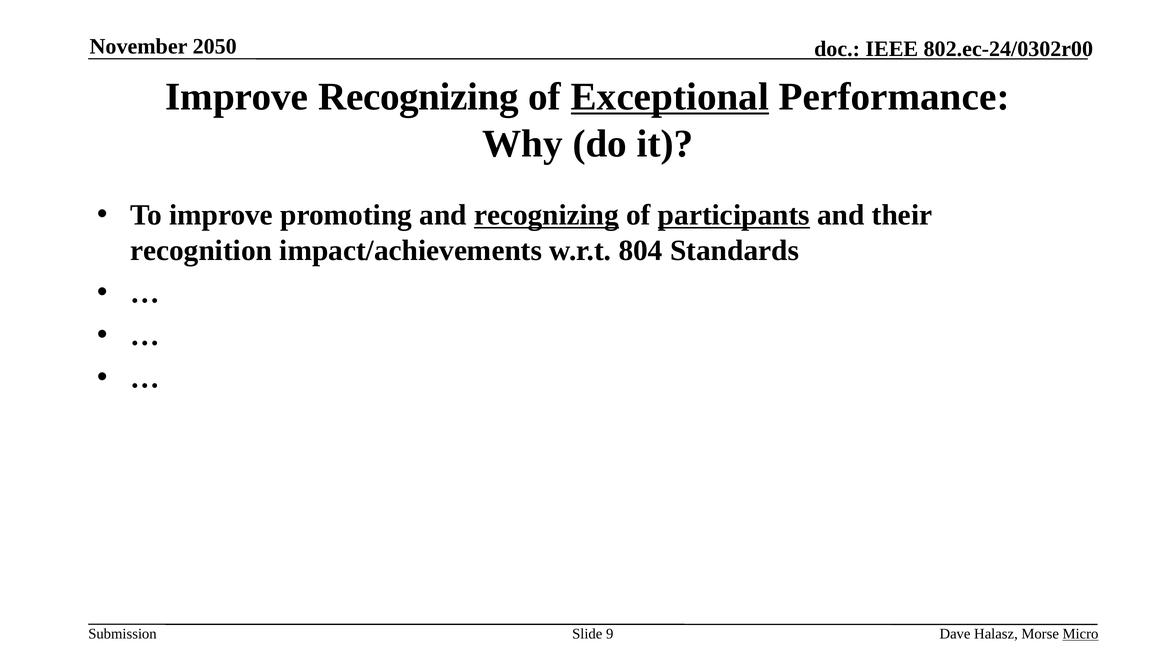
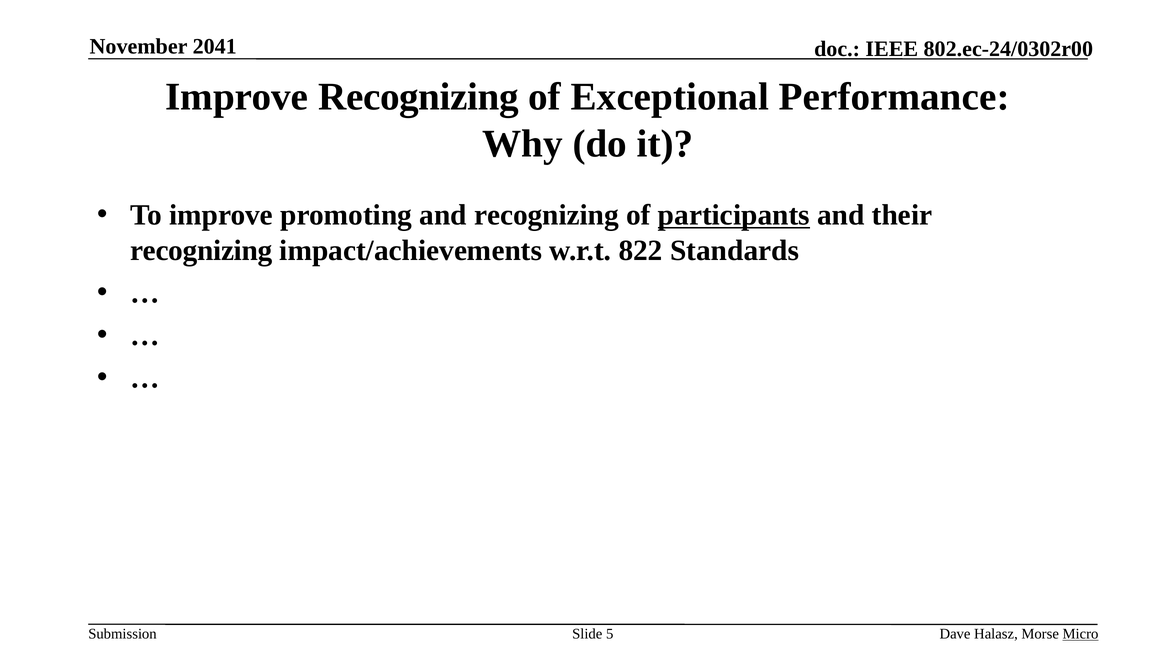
2050: 2050 -> 2041 (215, 47)
Exceptional underline: present -> none (670, 97)
recognizing underline: present -> none (547, 215)
recognition: recognition -> recognizing (201, 251)
804: 804 -> 822 (641, 251)
9: 9 -> 5 (610, 634)
